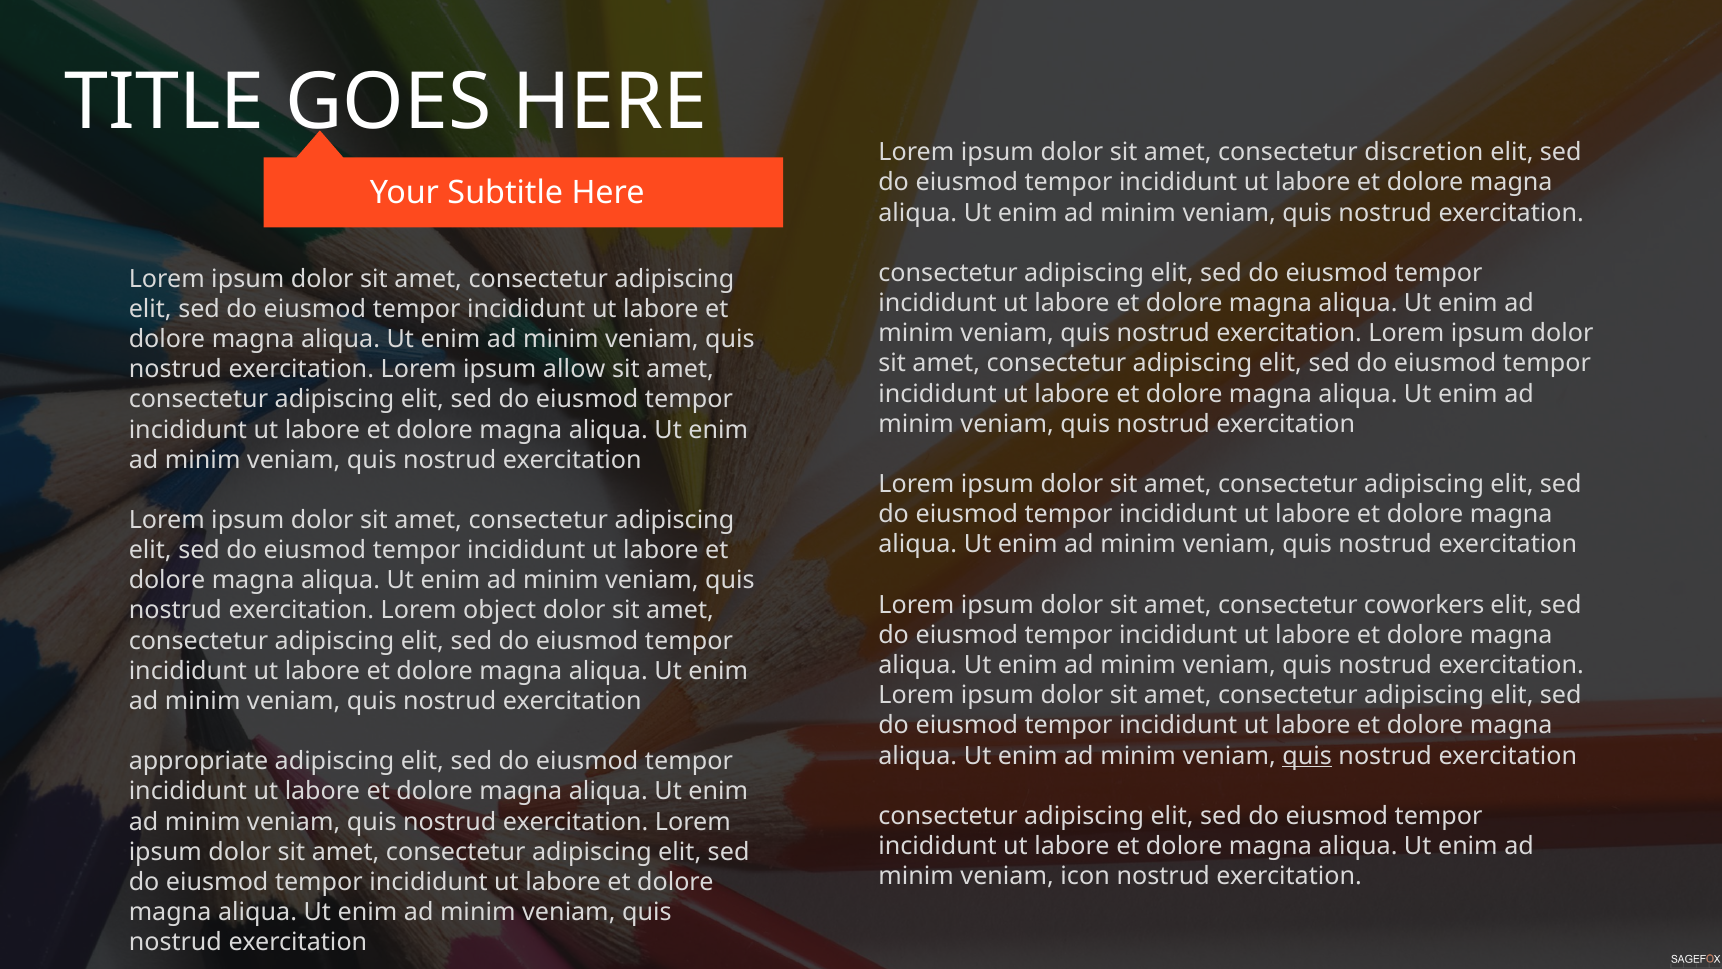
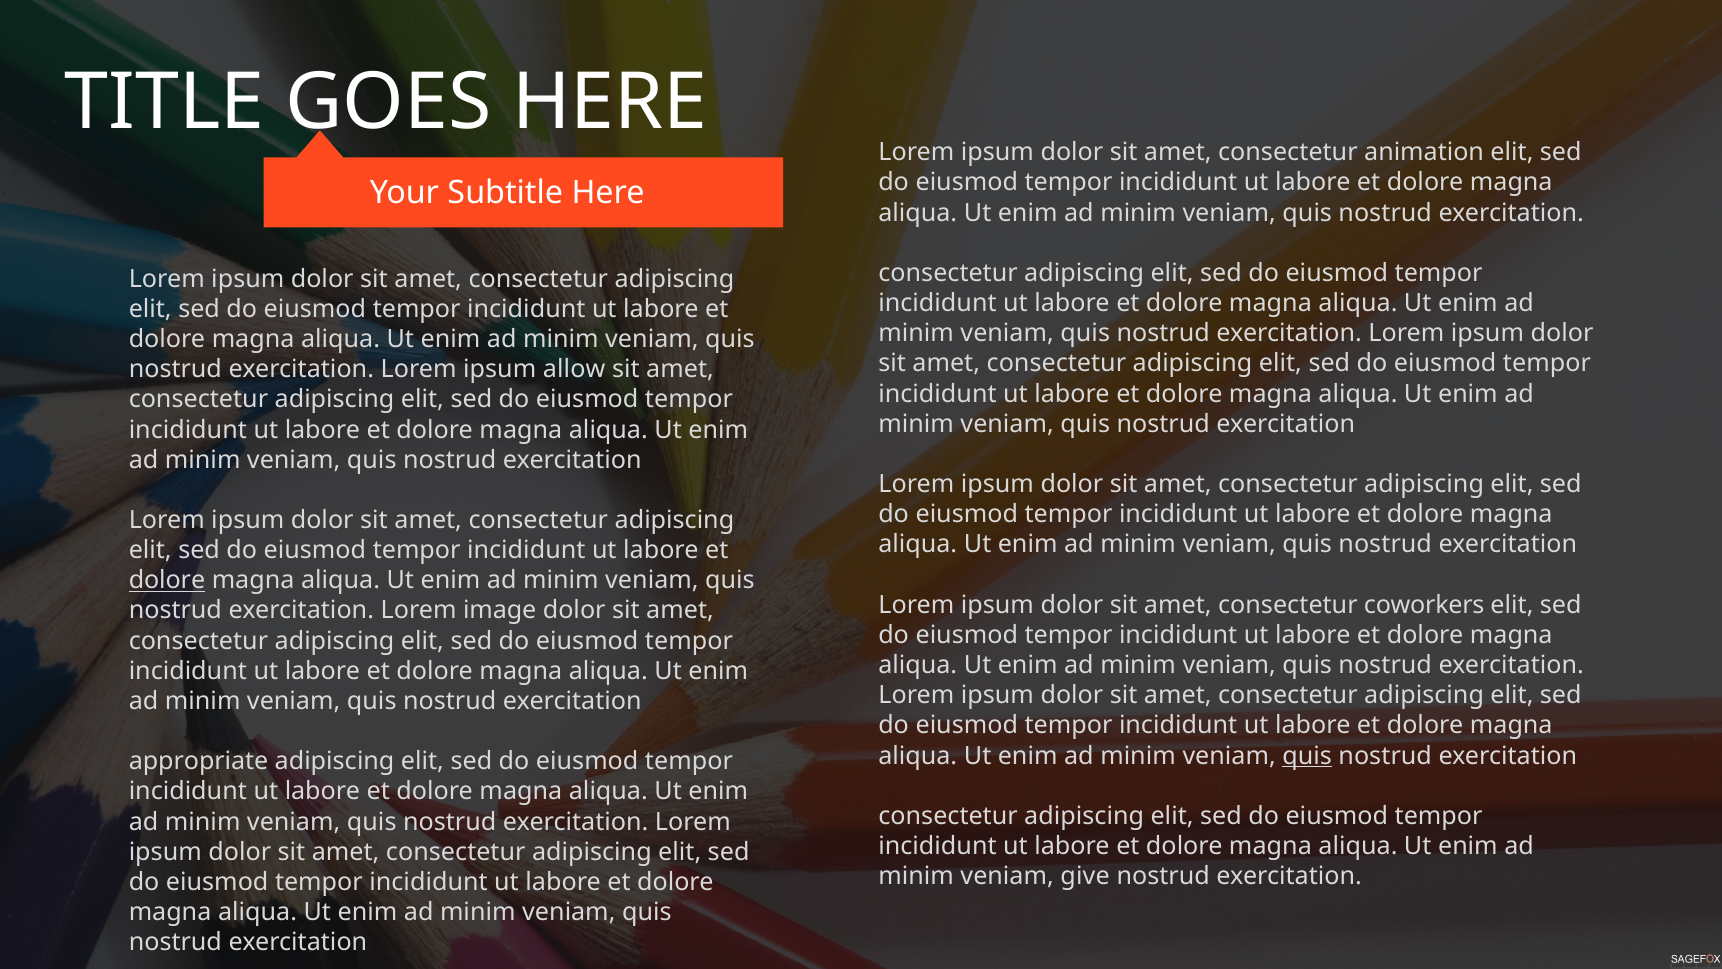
discretion: discretion -> animation (1424, 152)
dolore underline: none -> present (167, 580)
object: object -> image (500, 610)
icon: icon -> give (1085, 876)
